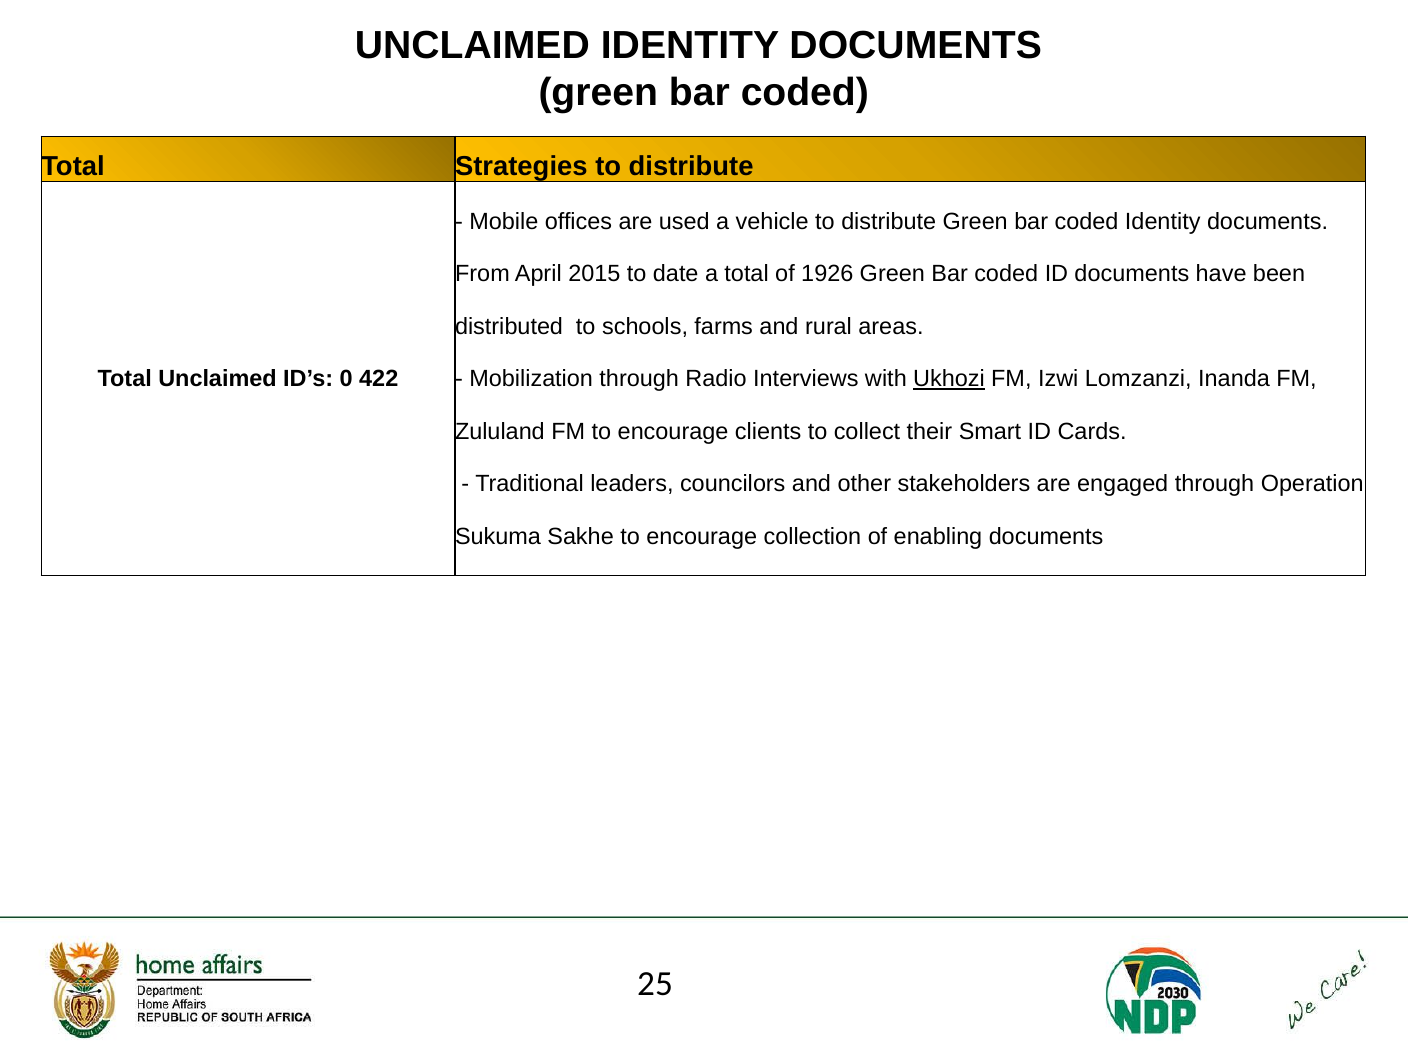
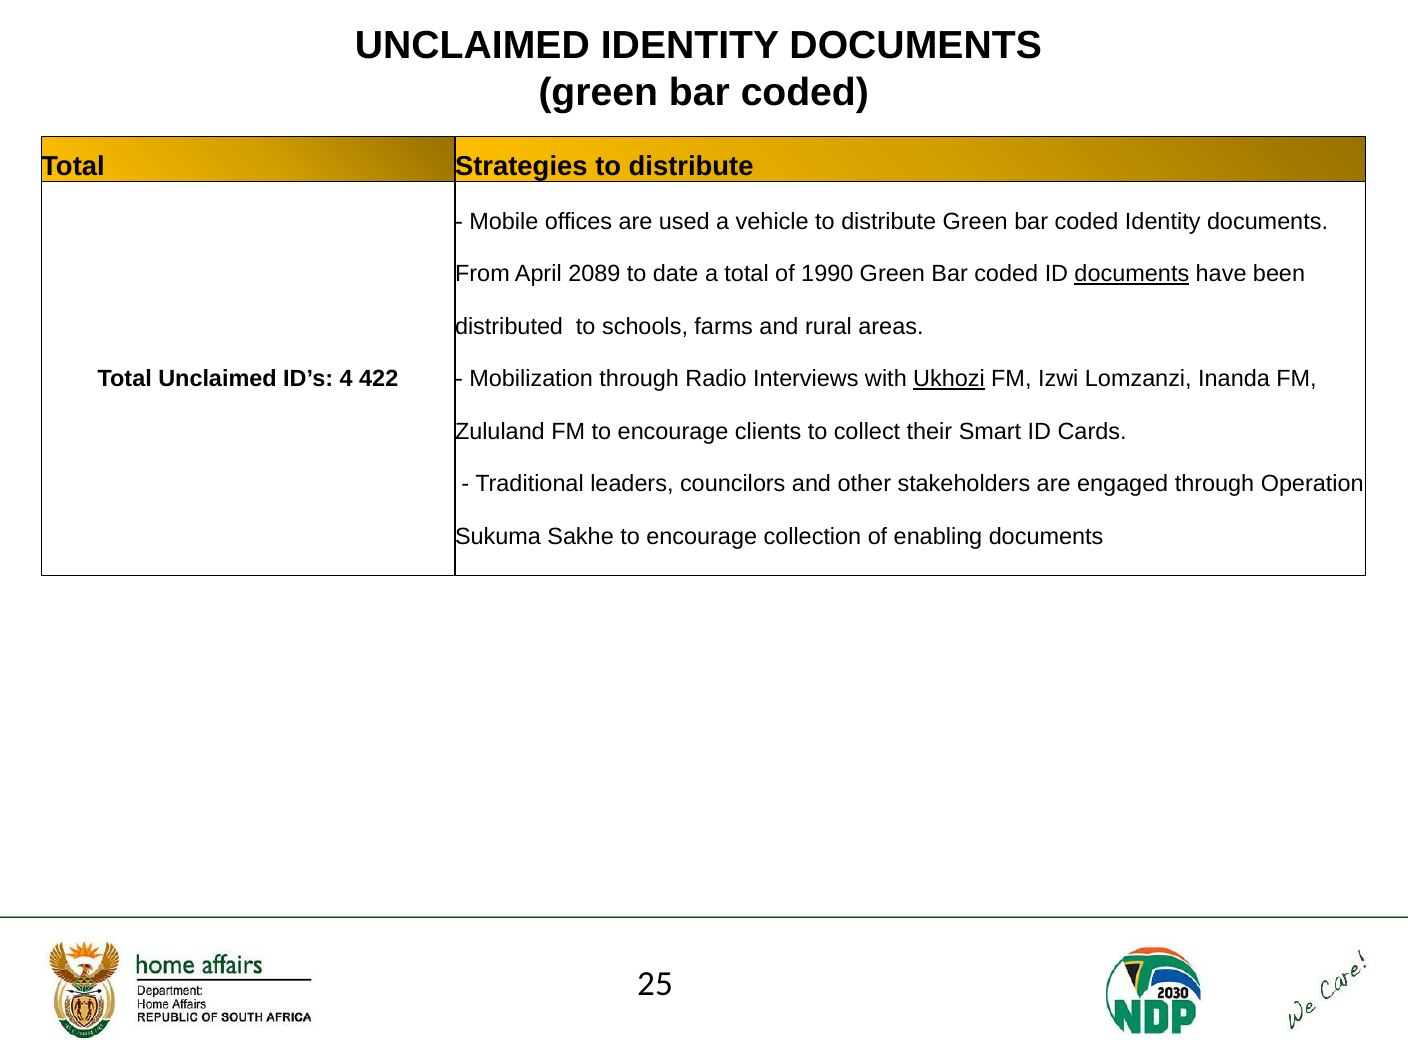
2015: 2015 -> 2089 (594, 274)
1926: 1926 -> 1990 (827, 274)
documents underline: none -> present (1132, 274)
0: 0 -> 4 (346, 379)
